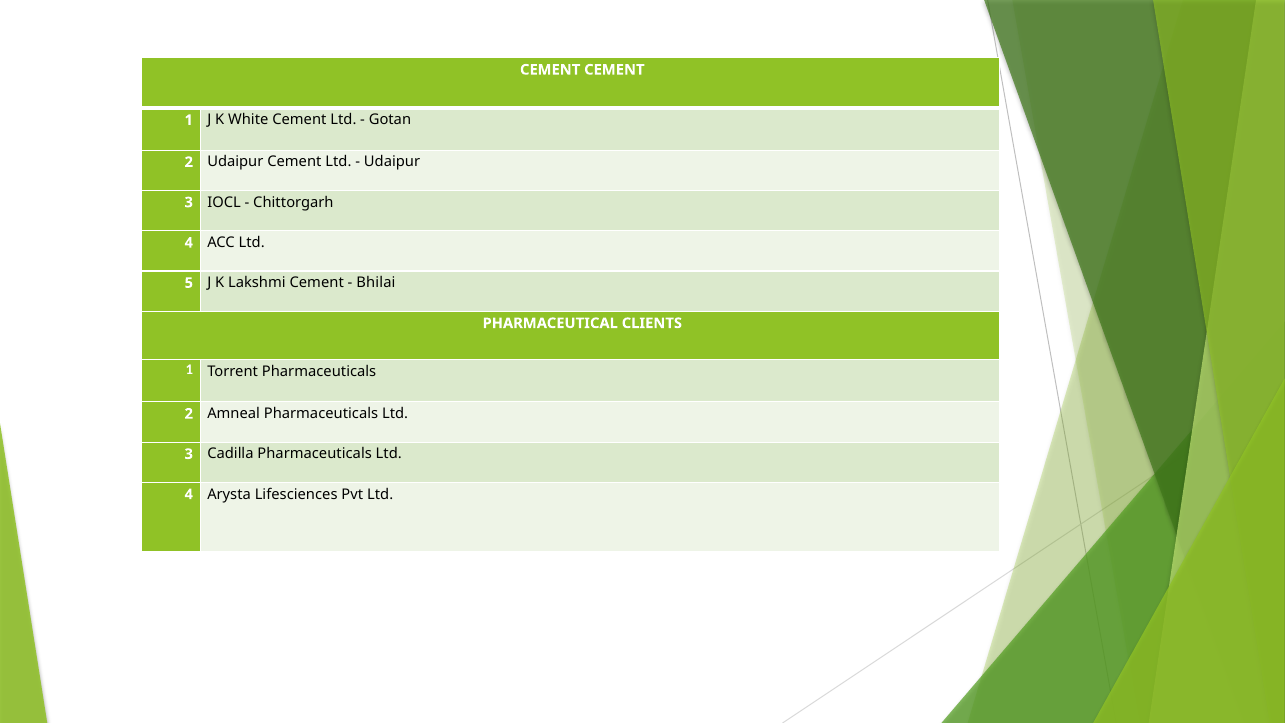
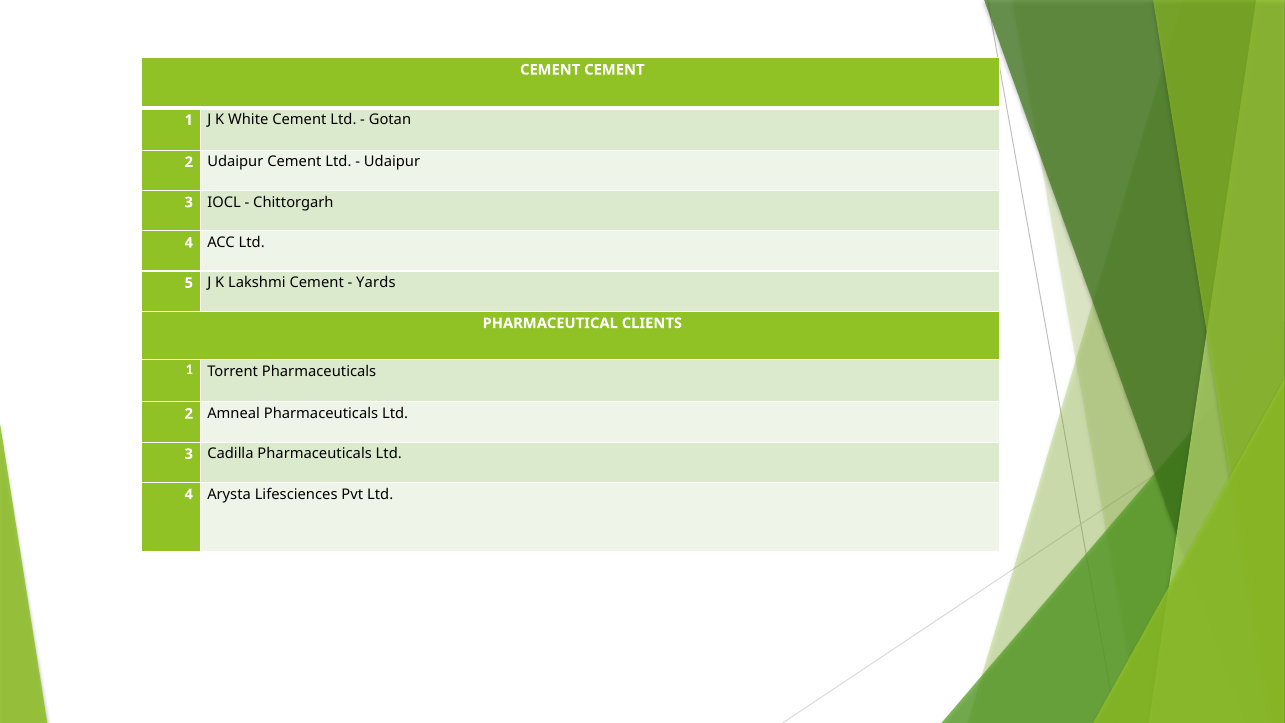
Bhilai: Bhilai -> Yards (376, 283)
